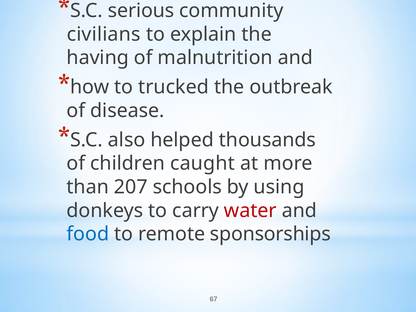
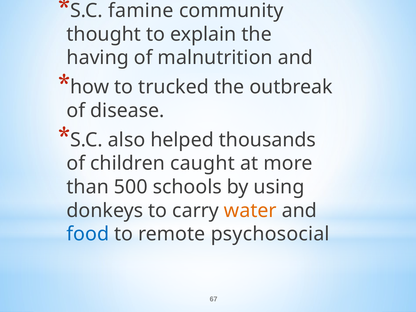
serious: serious -> famine (141, 11)
civilians: civilians -> thought (104, 34)
207: 207 -> 500 (131, 187)
water colour: red -> orange (250, 211)
sponsorships: sponsorships -> psychosocial (270, 234)
